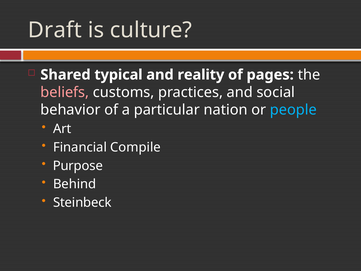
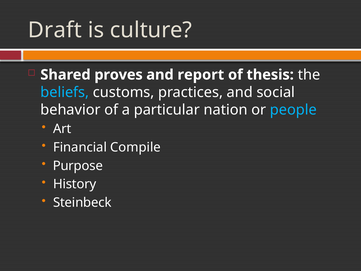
typical: typical -> proves (119, 75)
reality: reality -> report (201, 75)
pages: pages -> thesis (270, 75)
beliefs colour: pink -> light blue (65, 92)
Behind: Behind -> History (75, 184)
